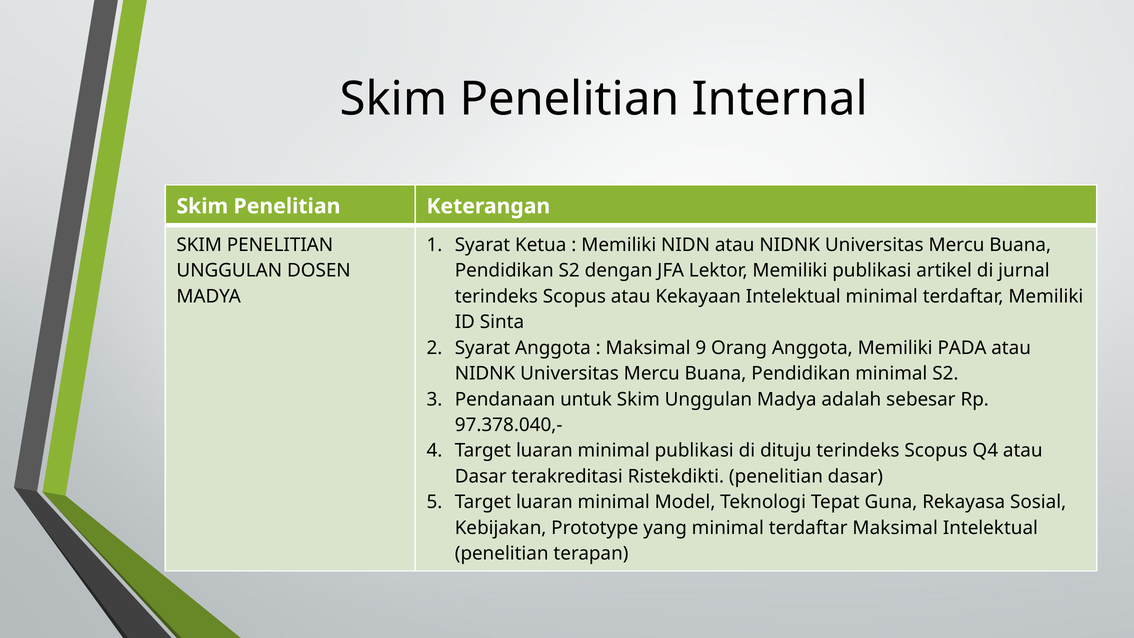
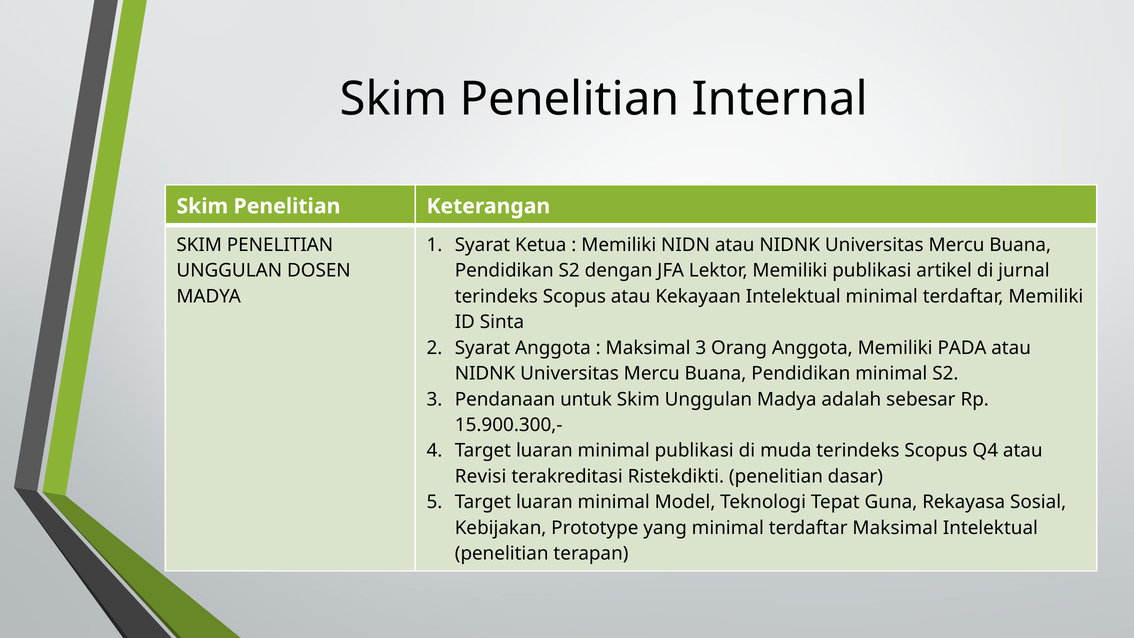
Maksimal 9: 9 -> 3 (701, 348)
97.378.040,-: 97.378.040,- -> 15.900.300,- (509, 425)
dituju: dituju -> muda (786, 451)
Dasar: Dasar -> Revisi (481, 476)
